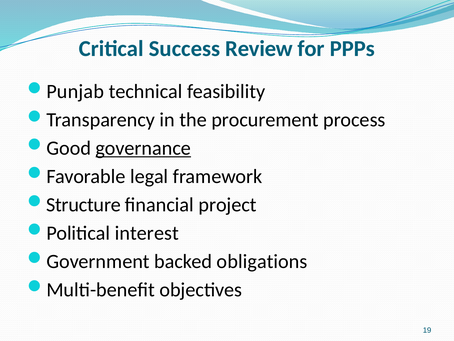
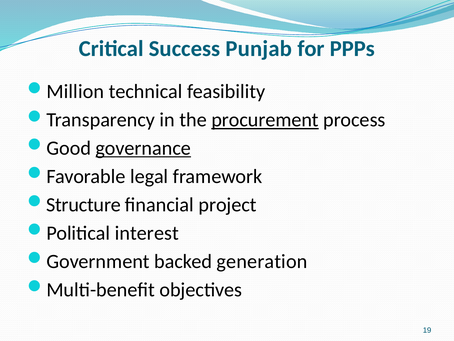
Review: Review -> Punjab (259, 49)
Punjab: Punjab -> Million (75, 91)
procurement underline: none -> present (265, 120)
obligations: obligations -> generation (262, 261)
